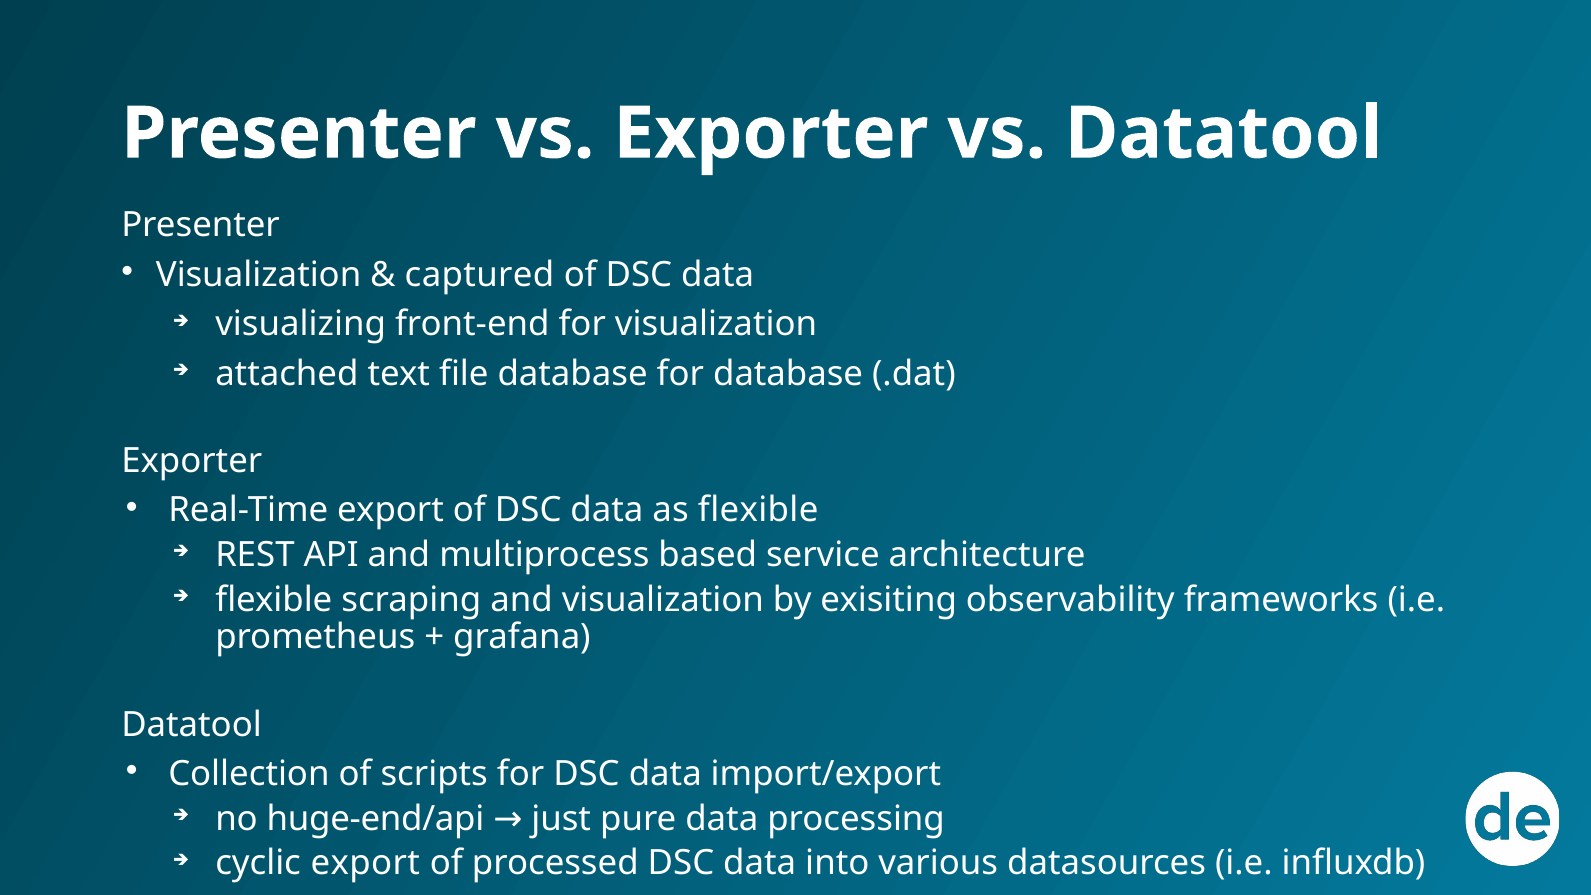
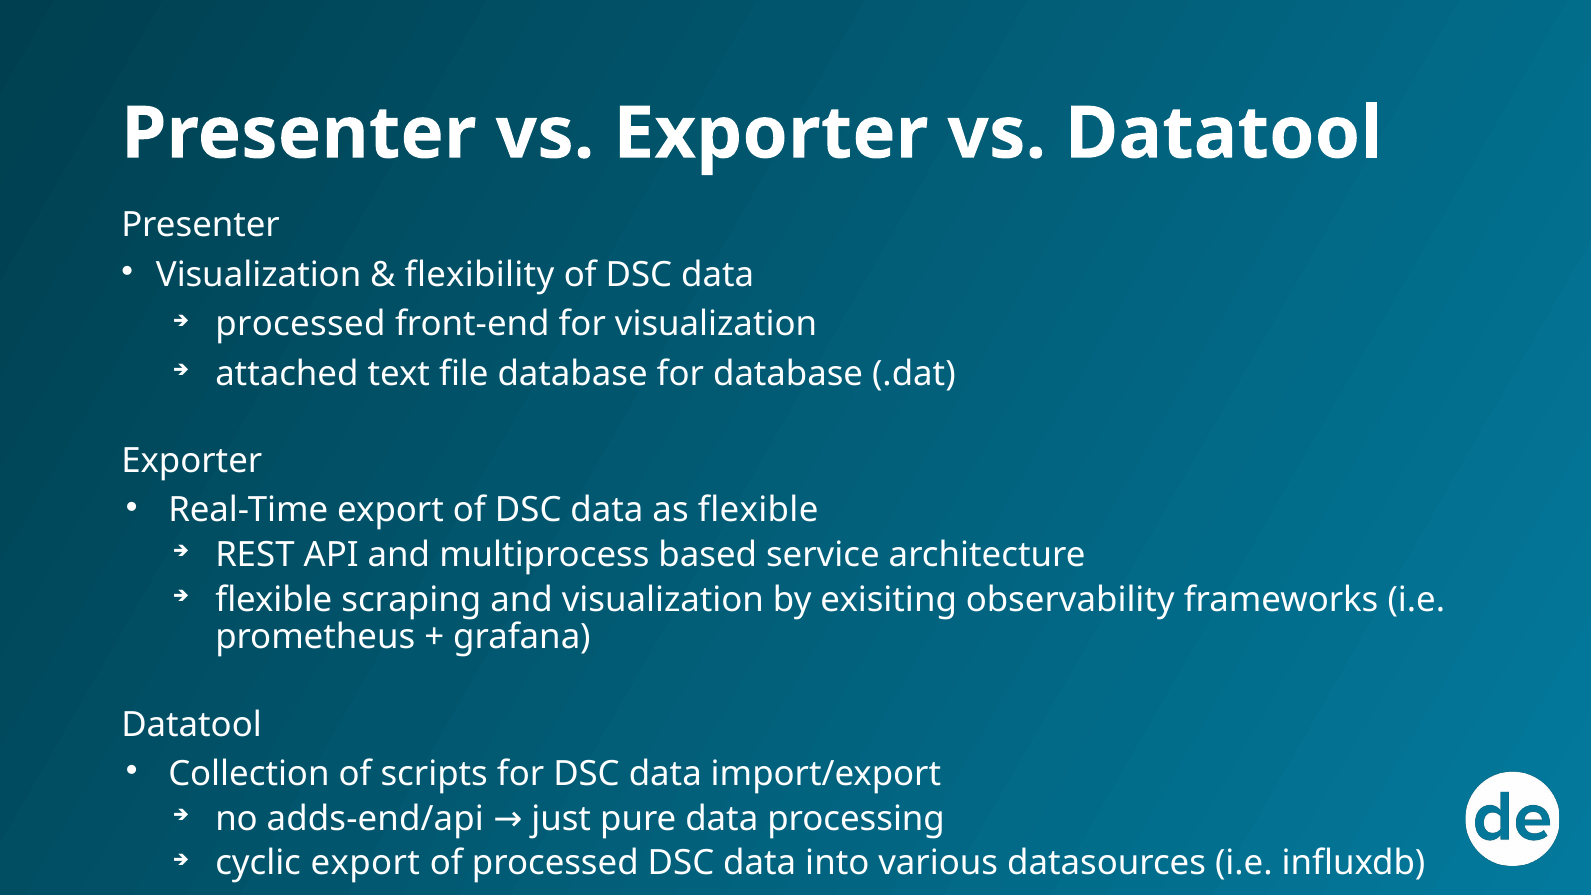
captured: captured -> flexibility (480, 275)
visualizing: visualizing -> processed (300, 324)
huge-end/api: huge-end/api -> adds-end/api (375, 819)
